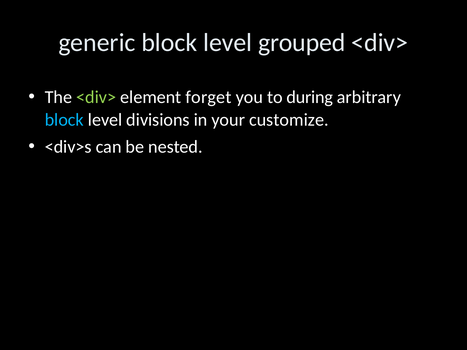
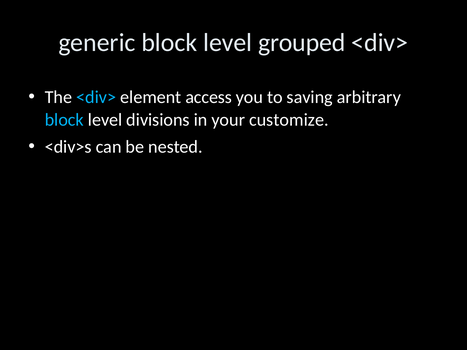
<div> colour: light green -> light blue (96, 97)
forget: forget -> access (209, 97)
during: during -> saving (310, 97)
